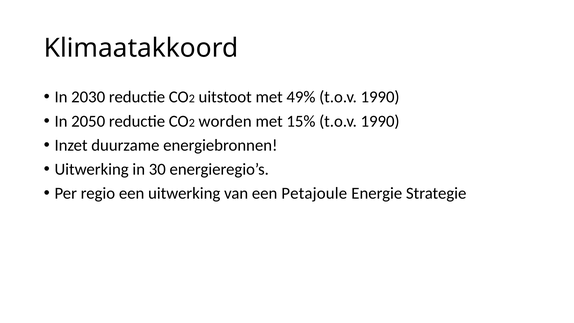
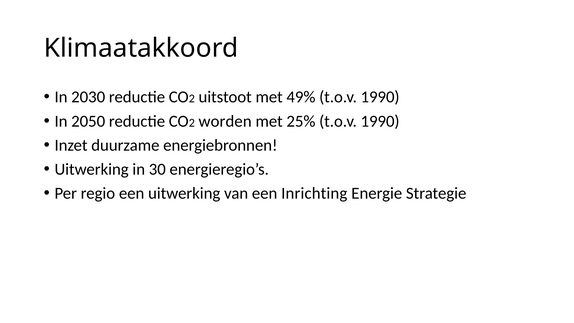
15%: 15% -> 25% (301, 121)
Petajoule: Petajoule -> Inrichting (314, 193)
